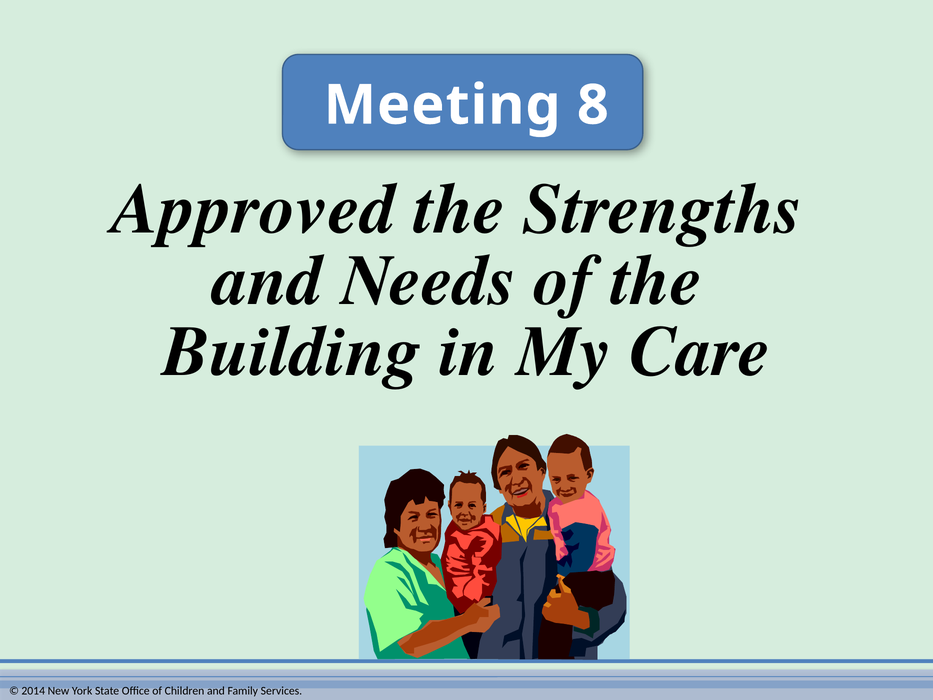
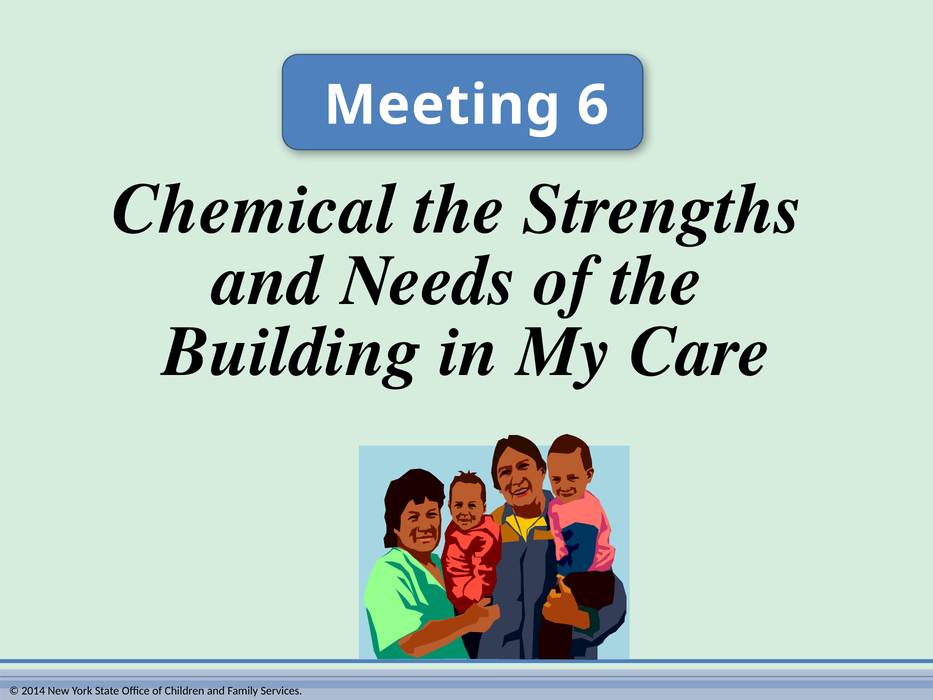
8: 8 -> 6 (593, 105)
Approved: Approved -> Chemical (254, 209)
